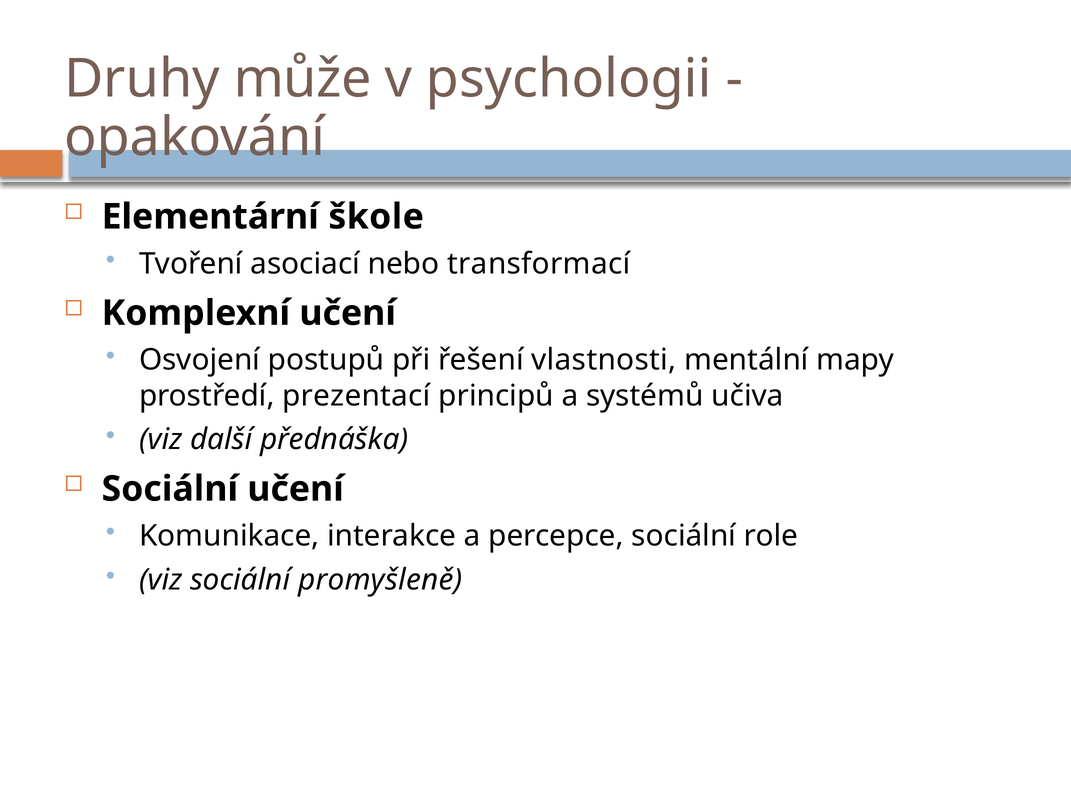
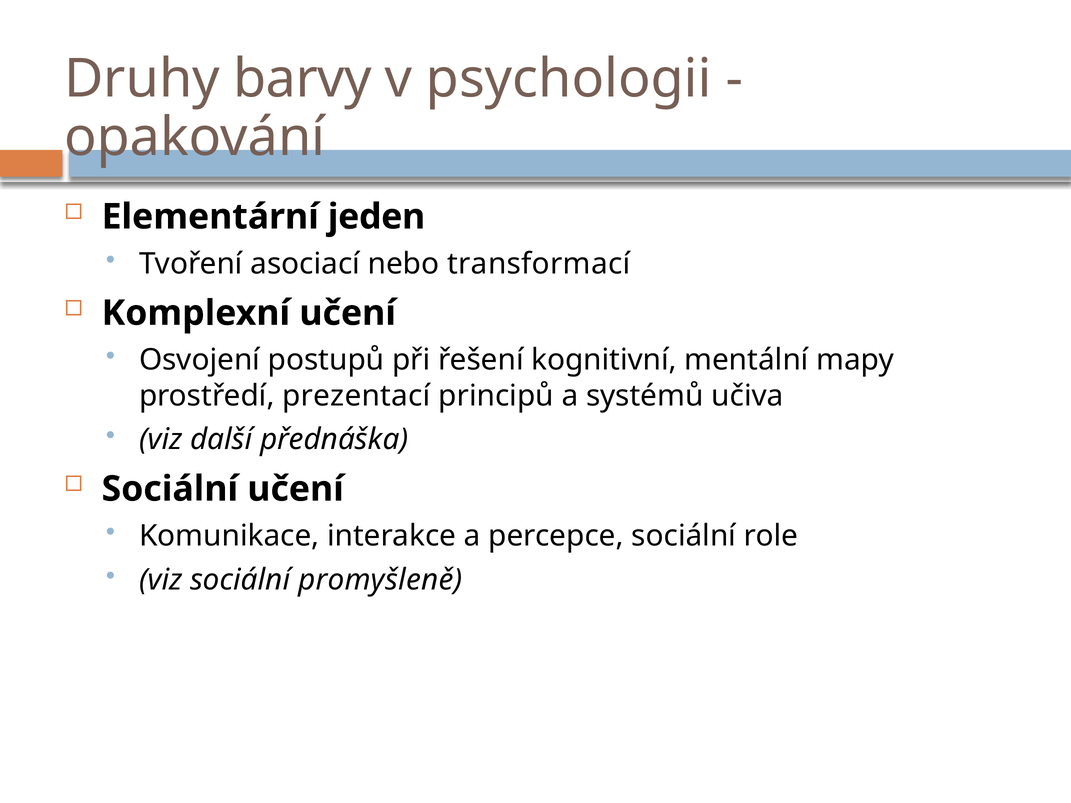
může: může -> barvy (303, 79)
škole: škole -> jeden (377, 217)
vlastnosti: vlastnosti -> kognitivní (604, 360)
